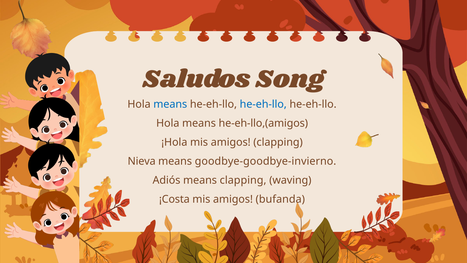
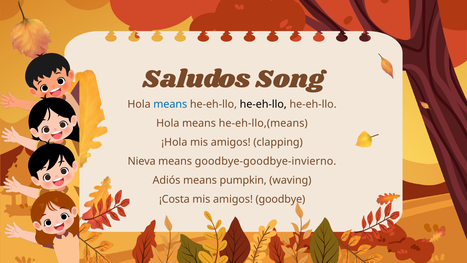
he-eh-llo colour: blue -> black (263, 104)
he-eh-llo,(amigos: he-eh-llo,(amigos -> he-eh-llo,(means (263, 123)
means clapping: clapping -> pumpkin (243, 180)
bufanda: bufanda -> goodbye (280, 199)
